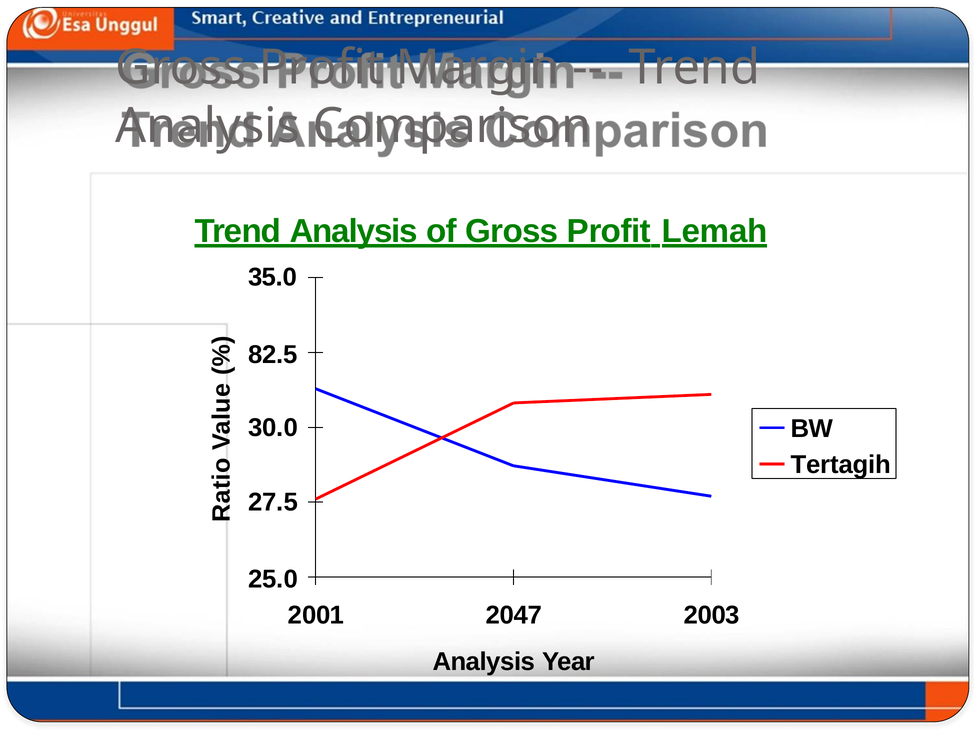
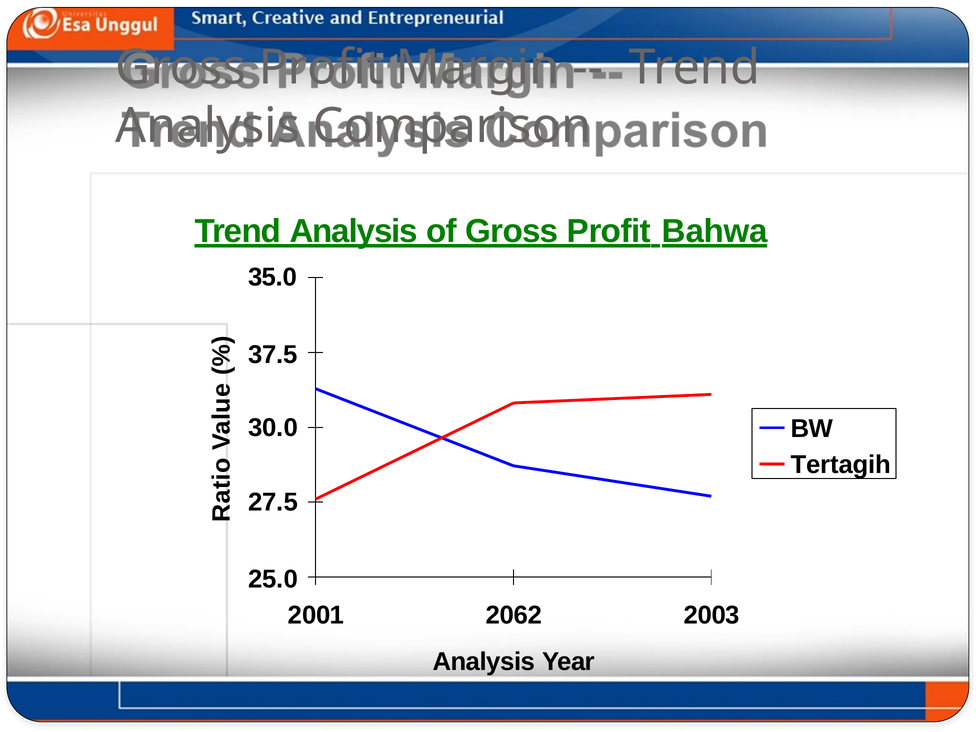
Lemah: Lemah -> Bahwa (715, 231)
82.5: 82.5 -> 37.5 (273, 355)
2047: 2047 -> 2062 (514, 615)
